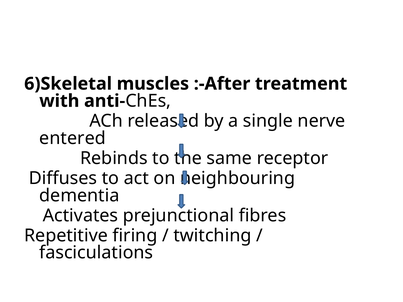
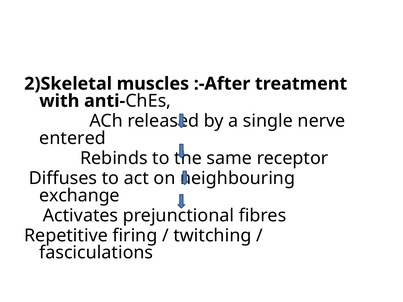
6)Skeletal: 6)Skeletal -> 2)Skeletal (68, 84)
dementia: dementia -> exchange (79, 196)
